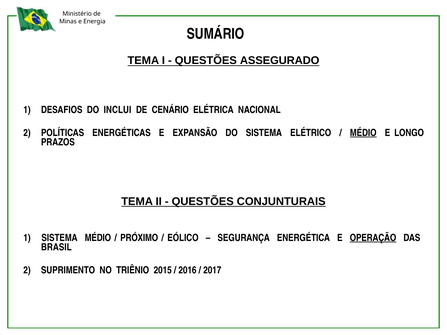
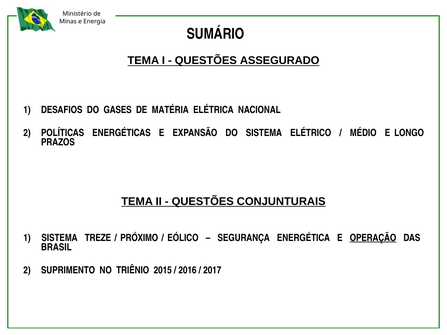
INCLUI: INCLUI -> GASES (118, 110)
CENÁRIO: CENÁRIO -> MATÉRIA (170, 110)
MÉDIO underline: present -> none (363, 133)
SISTEMA MÉDIO: MÉDIO -> TREZE (98, 238)
